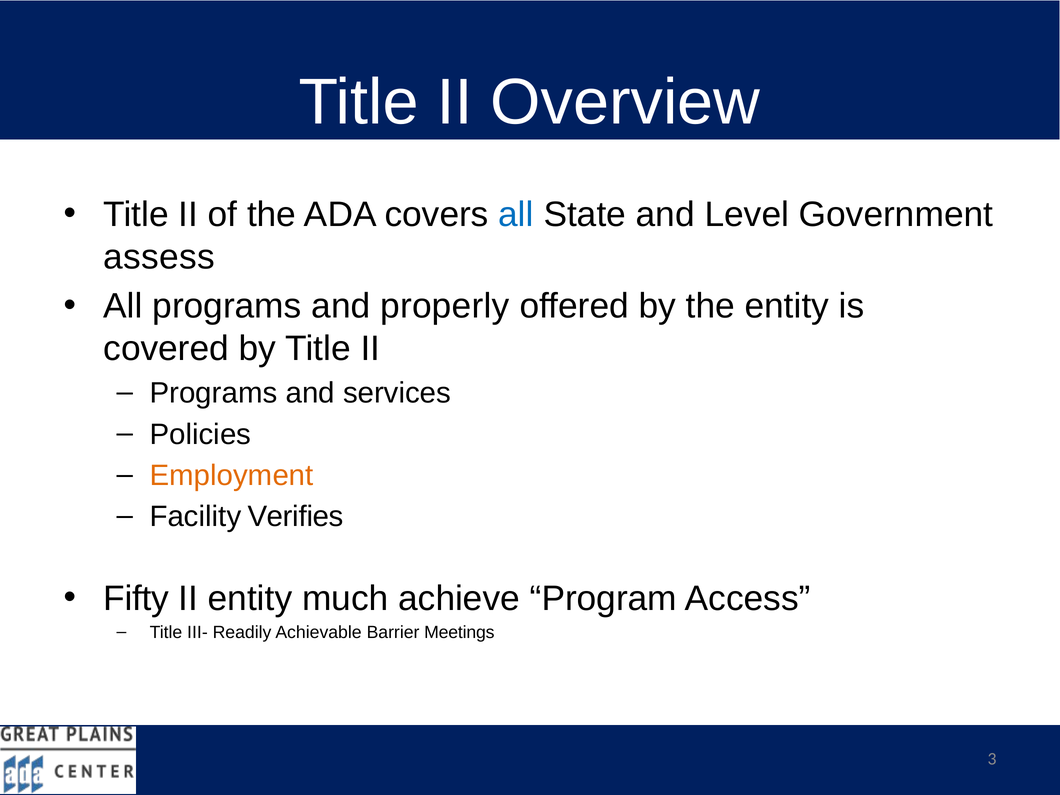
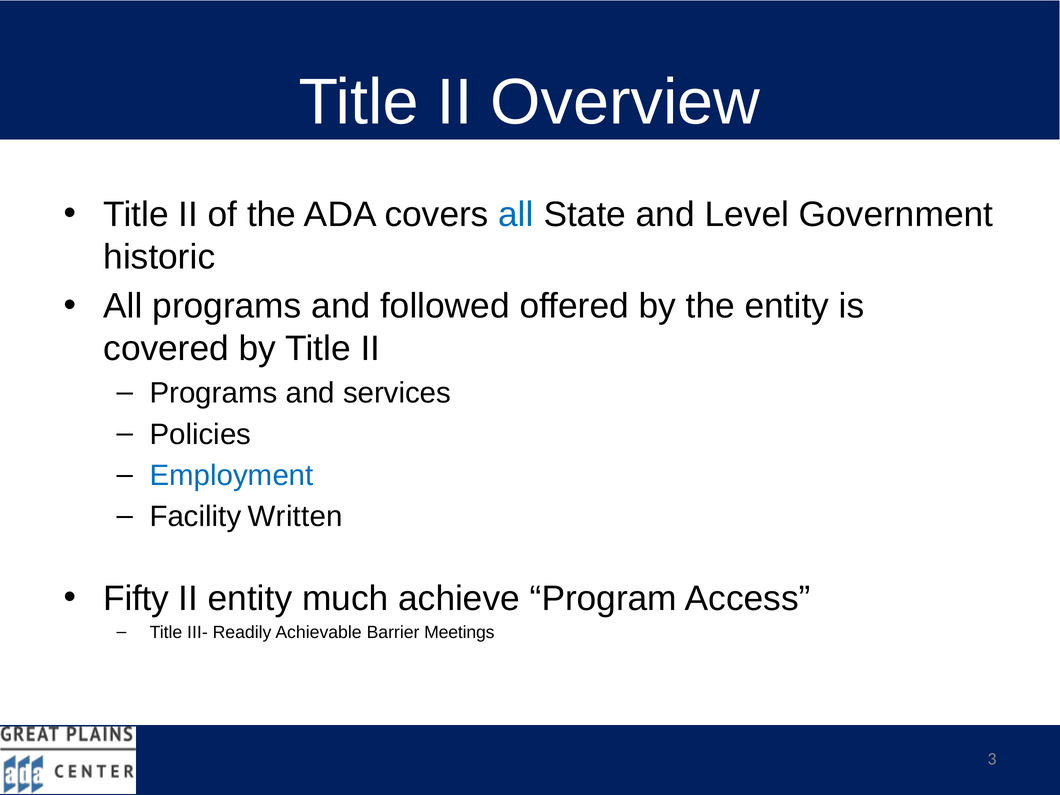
assess: assess -> historic (159, 257)
properly: properly -> followed (445, 306)
Employment colour: orange -> blue (232, 476)
Verifies: Verifies -> Written (295, 517)
